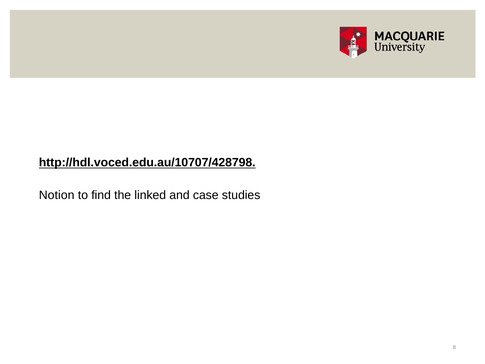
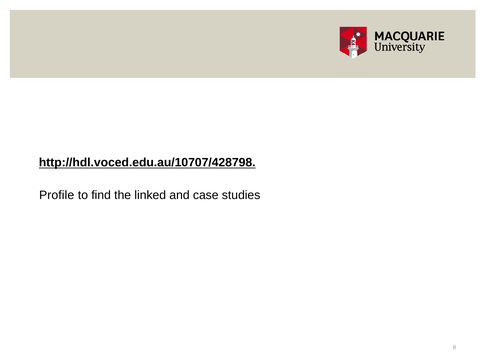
Notion: Notion -> Profile (57, 195)
